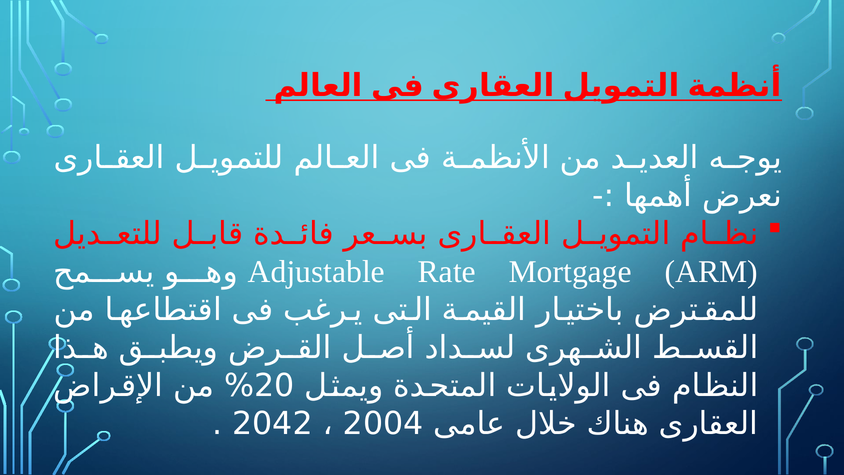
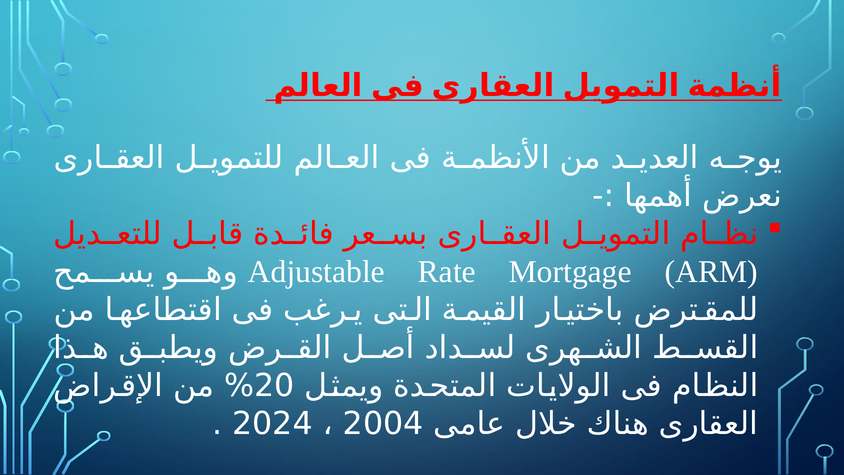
2042: 2042 -> 2024 (272, 424)
